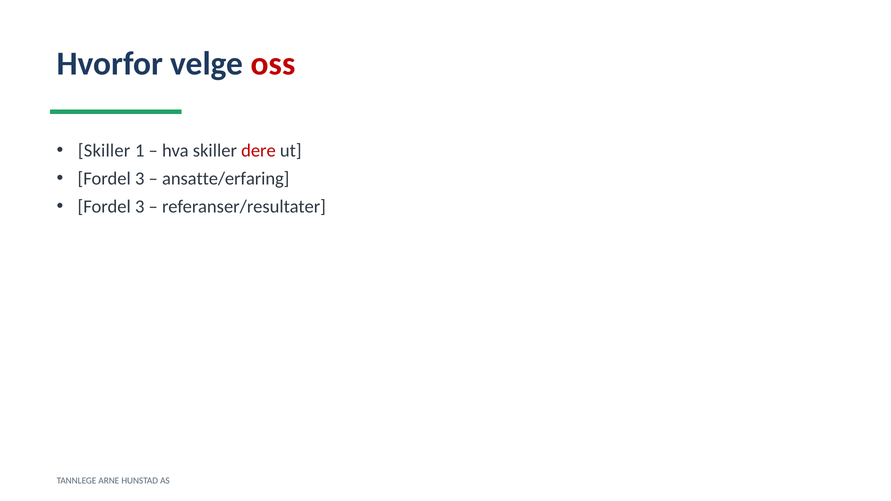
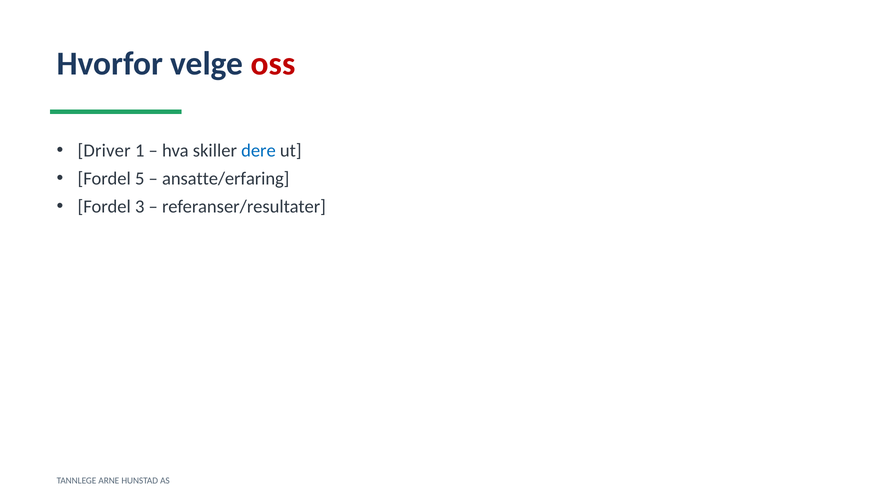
Skiller: Skiller -> Driver (104, 151)
dere colour: red -> blue (258, 151)
3: 3 -> 5 (140, 179)
